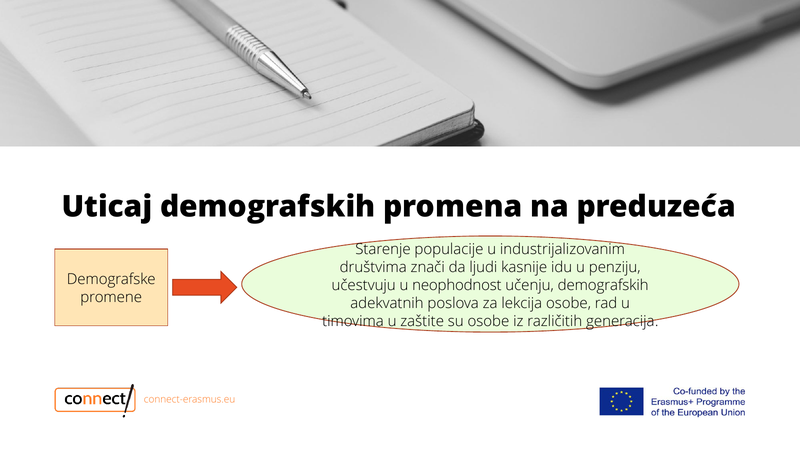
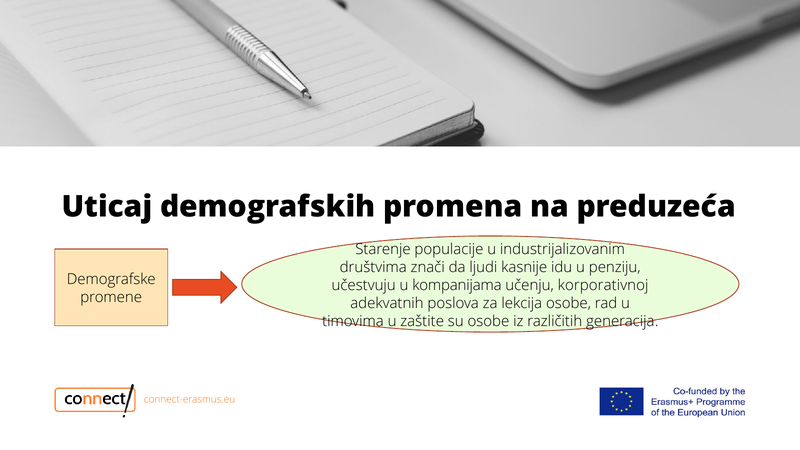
neophodnost: neophodnost -> kompanijama (457, 285)
učenju demografskih: demografskih -> korporativnoj (603, 285)
